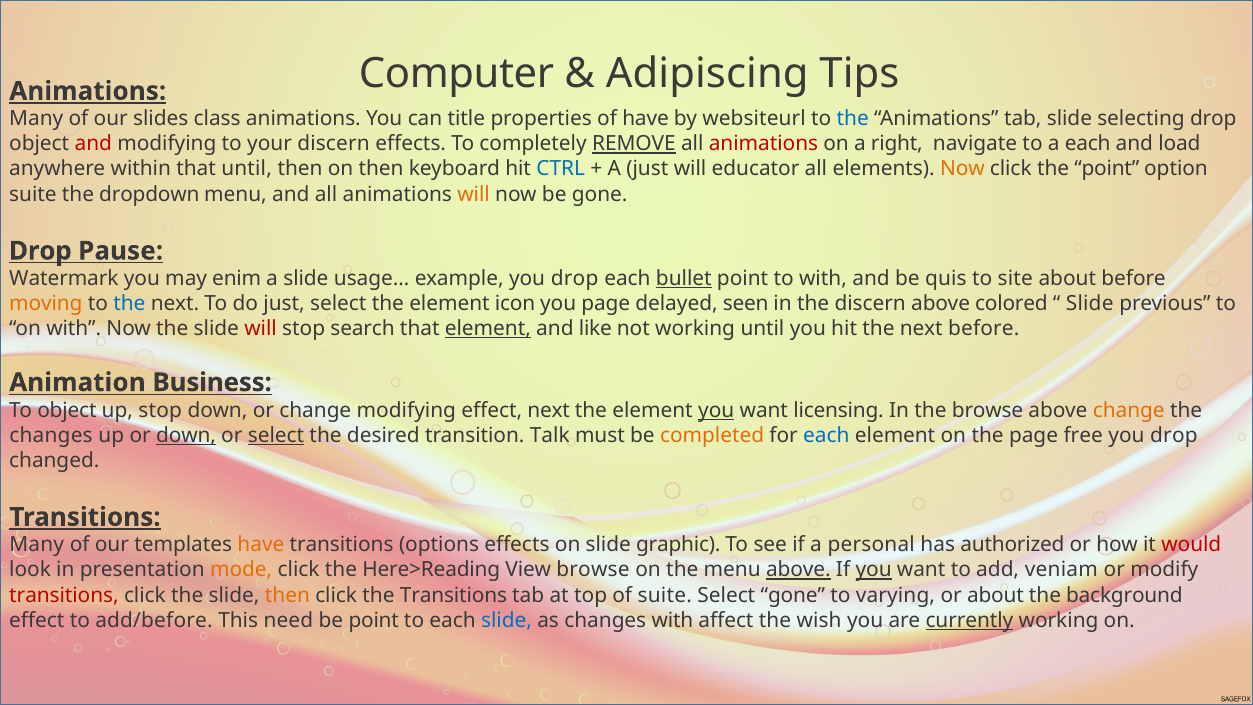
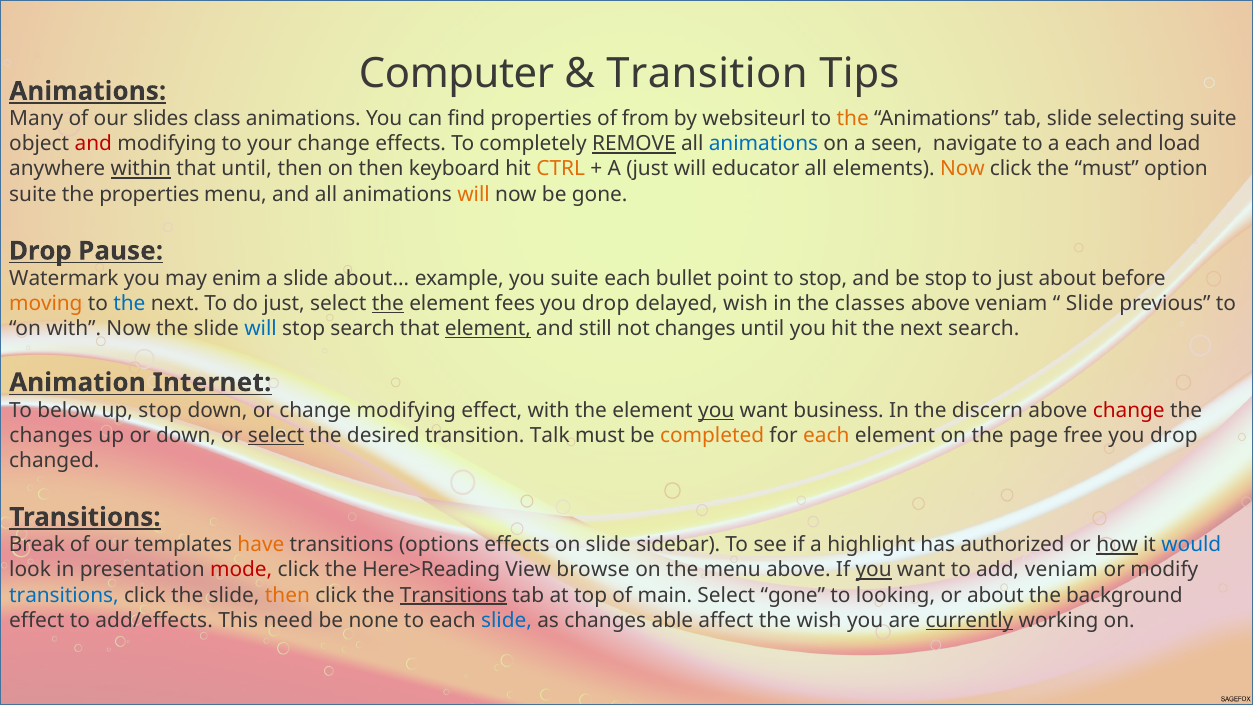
Adipiscing: Adipiscing -> Transition (707, 74)
title: title -> find (466, 119)
of have: have -> from (646, 119)
the colour: blue -> orange (853, 119)
selecting drop: drop -> suite (1213, 119)
your discern: discern -> change (334, 144)
animations colour: red -> blue (763, 144)
right: right -> seen (897, 144)
within underline: none -> present (141, 169)
CTRL colour: blue -> orange (561, 169)
the point: point -> must (1107, 169)
the dropdown: dropdown -> properties (149, 194)
usage…: usage… -> about… (372, 279)
example you drop: drop -> suite (575, 279)
bullet underline: present -> none (684, 279)
to with: with -> stop (823, 279)
be quis: quis -> stop (946, 279)
to site: site -> just (1015, 279)
the underline: none -> present (388, 304)
icon: icon -> fees (515, 304)
page: page -> drop (606, 304)
delayed seen: seen -> wish (746, 304)
the discern: discern -> classes (870, 304)
above colored: colored -> veniam (1011, 304)
will colour: red -> blue (261, 329)
like: like -> still (595, 329)
not working: working -> changes (695, 329)
next before: before -> search (984, 329)
Business: Business -> Internet (212, 382)
To object: object -> below (67, 410)
effect next: next -> with (549, 410)
licensing: licensing -> business (839, 410)
the browse: browse -> discern (987, 410)
change colour: orange -> red (1129, 410)
down underline: present -> none (186, 435)
each colour: blue -> orange (826, 435)
Many: Many -> Break (37, 545)
graphic: graphic -> sidebar (678, 545)
personal: personal -> highlight (871, 545)
how underline: none -> present (1117, 545)
would colour: red -> blue (1191, 545)
mode colour: orange -> red (241, 570)
above underline: present -> none (798, 570)
transitions colour: red -> blue (64, 595)
Transitions underline: none -> present (453, 595)
of suite: suite -> main (665, 595)
varying: varying -> looking (895, 595)
add/before: add/before -> add/effects (154, 620)
be point: point -> none (374, 620)
changes with: with -> able (672, 620)
